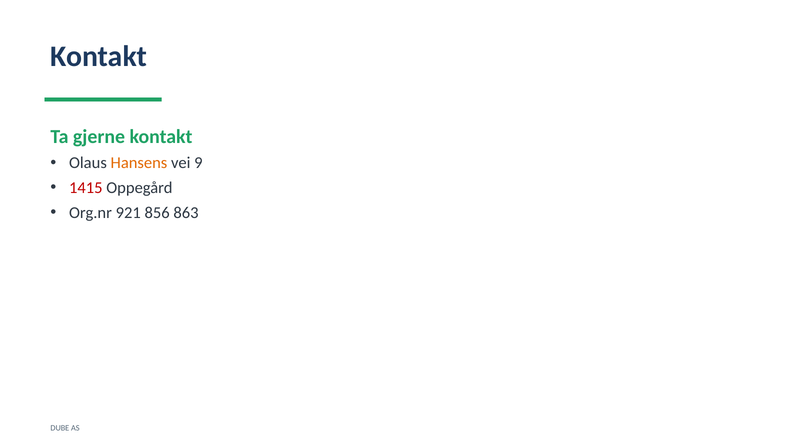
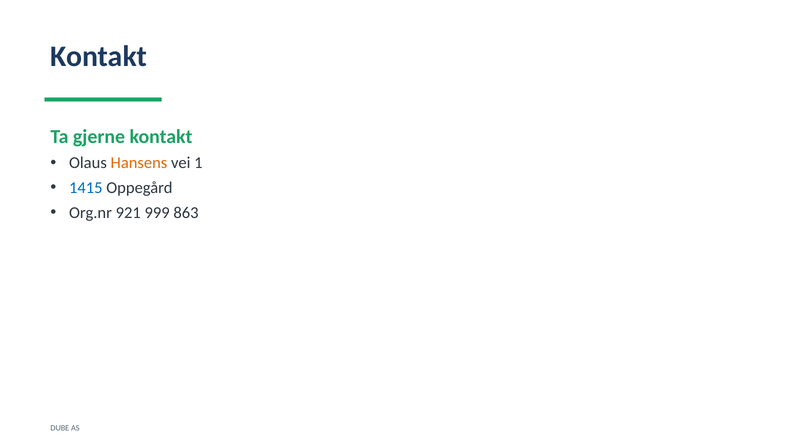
9: 9 -> 1 (198, 163)
1415 colour: red -> blue (86, 188)
856: 856 -> 999 (157, 213)
